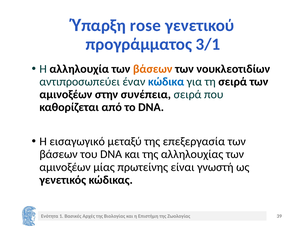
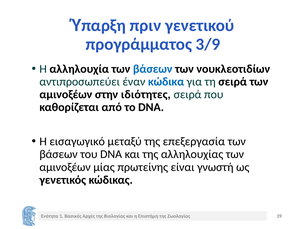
rose: rose -> πριν (145, 26)
3/1: 3/1 -> 3/9 (208, 44)
βάσεων colour: orange -> blue (153, 69)
συνέπεια: συνέπεια -> ιδιότητες (146, 95)
